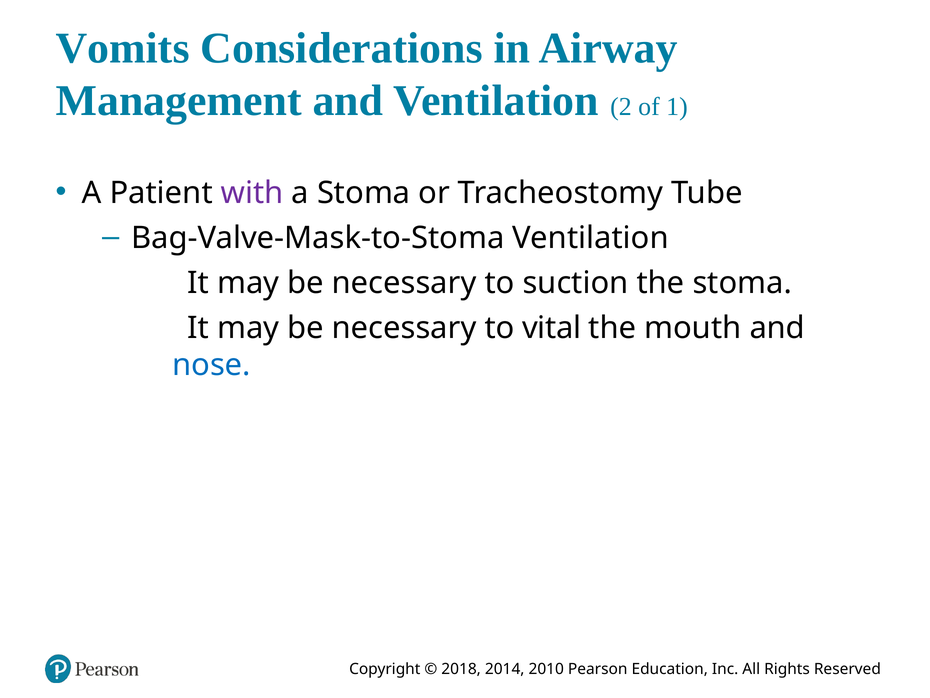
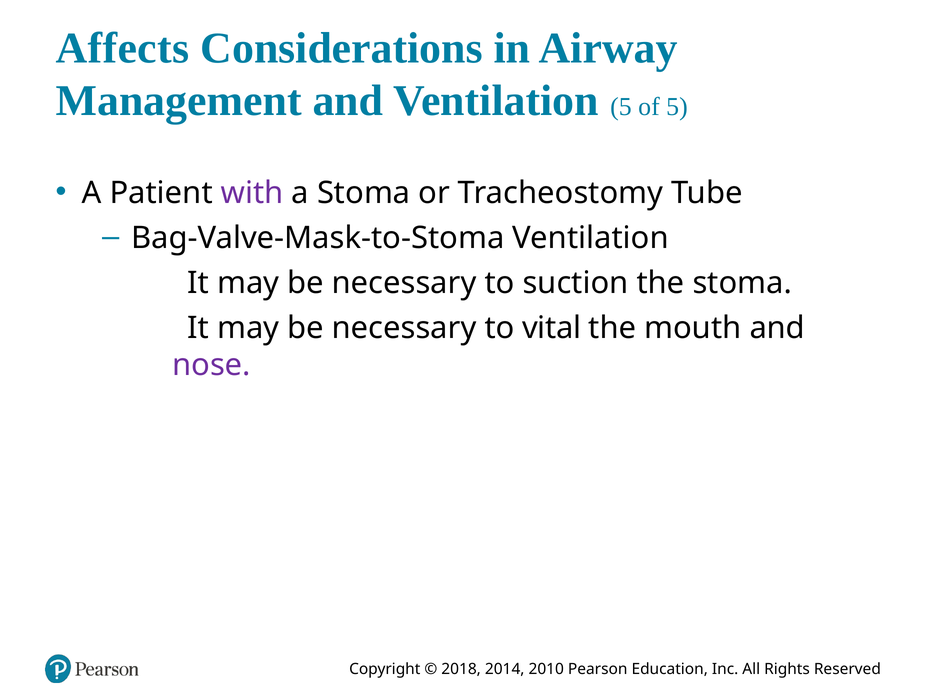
Vomits: Vomits -> Affects (123, 48)
Ventilation 2: 2 -> 5 (621, 107)
of 1: 1 -> 5 (677, 107)
nose colour: blue -> purple (212, 365)
